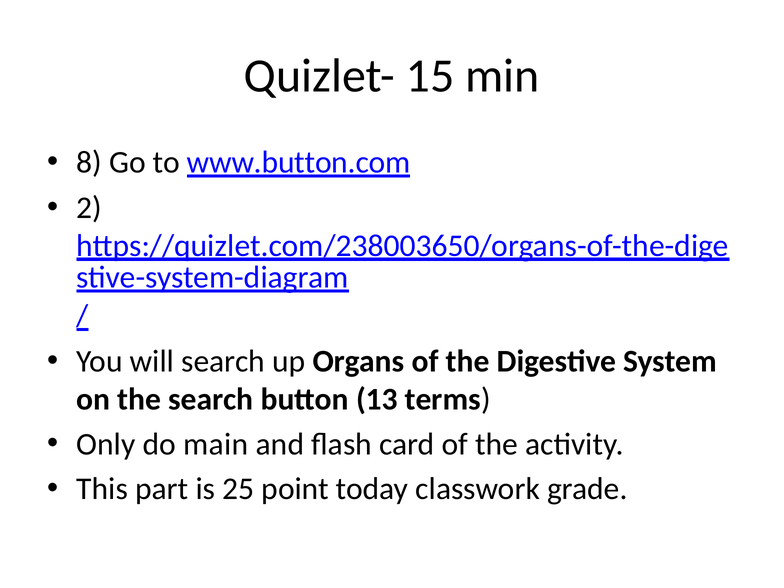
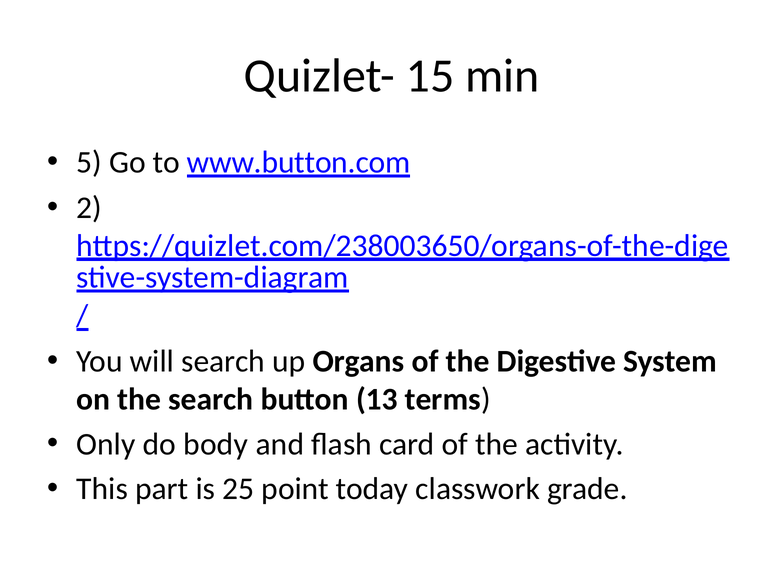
8: 8 -> 5 (89, 162)
main: main -> body (216, 444)
